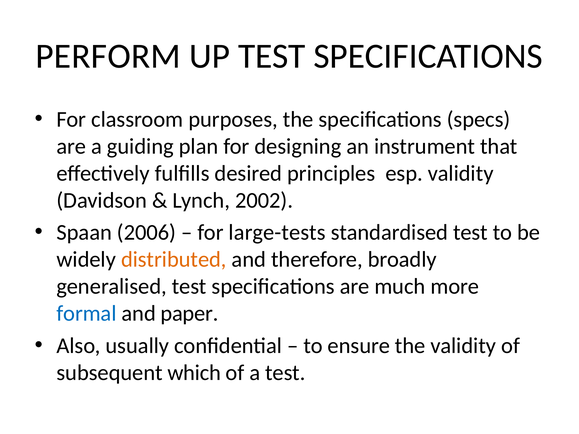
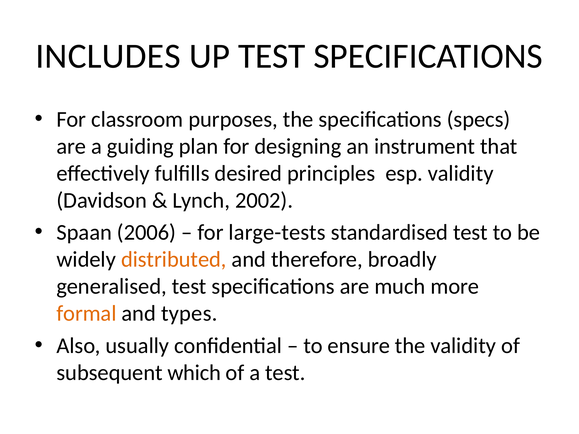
PERFORM: PERFORM -> INCLUDES (108, 56)
formal colour: blue -> orange (86, 314)
paper: paper -> types (189, 314)
